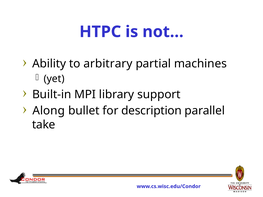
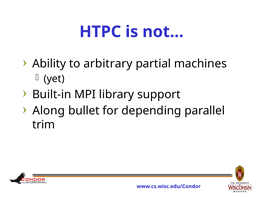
description: description -> depending (151, 111)
take: take -> trim (44, 125)
